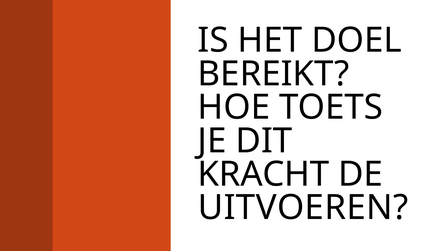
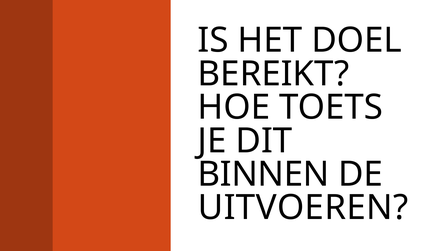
KRACHT: KRACHT -> BINNEN (263, 175)
